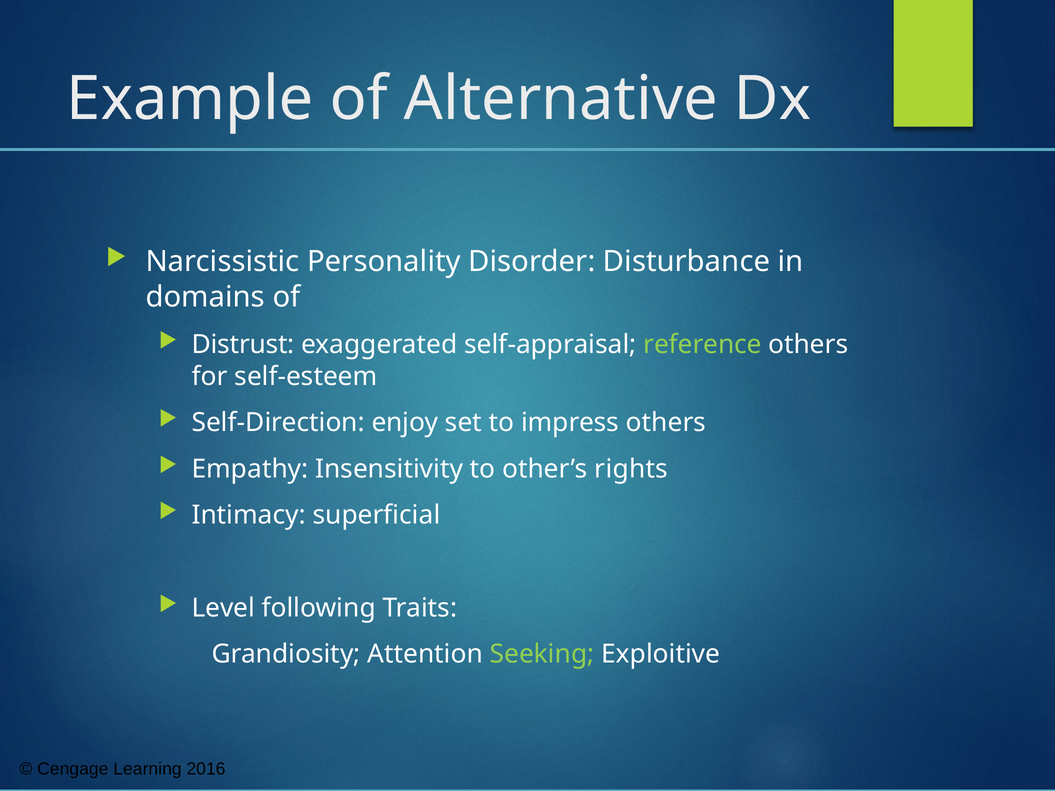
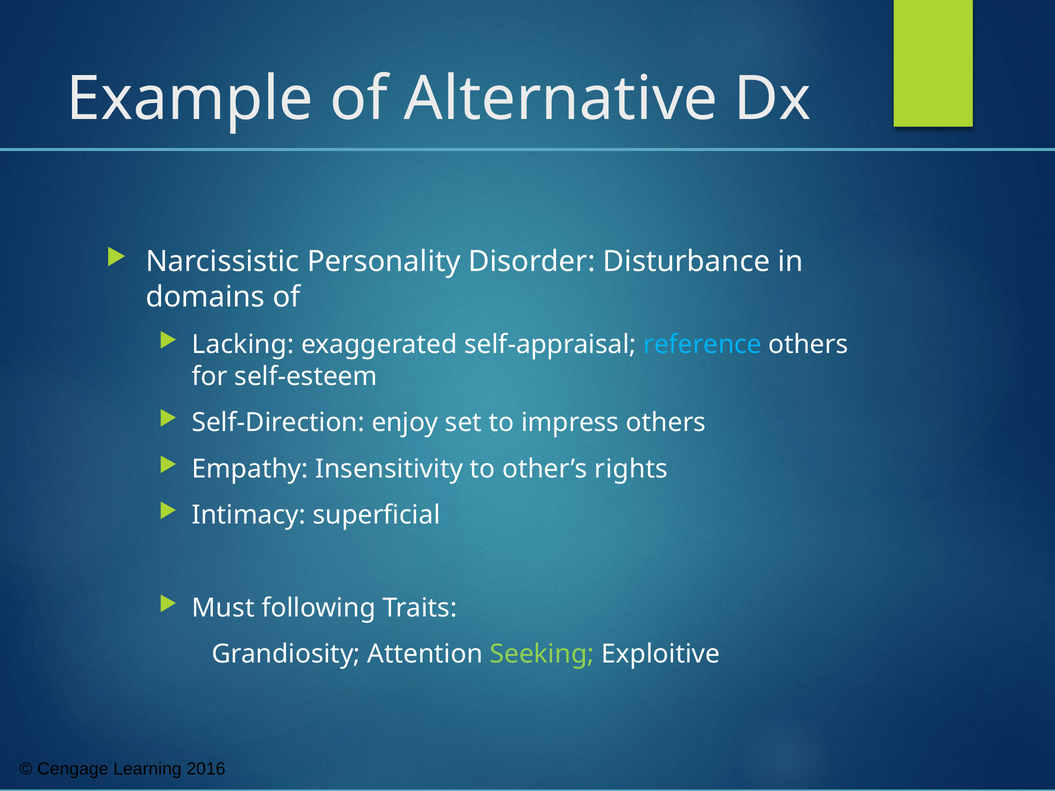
Distrust: Distrust -> Lacking (243, 345)
reference colour: light green -> light blue (702, 345)
Level: Level -> Must (223, 608)
